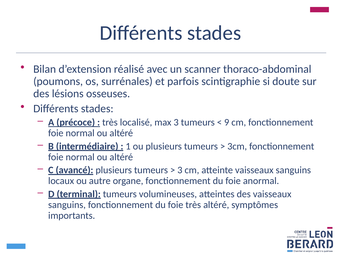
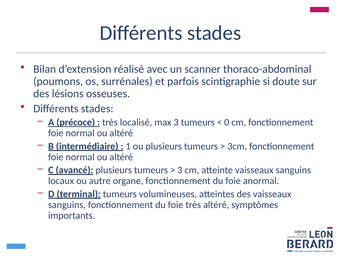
9: 9 -> 0 (227, 122)
